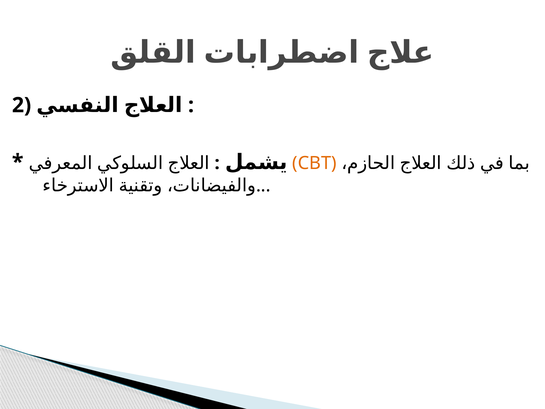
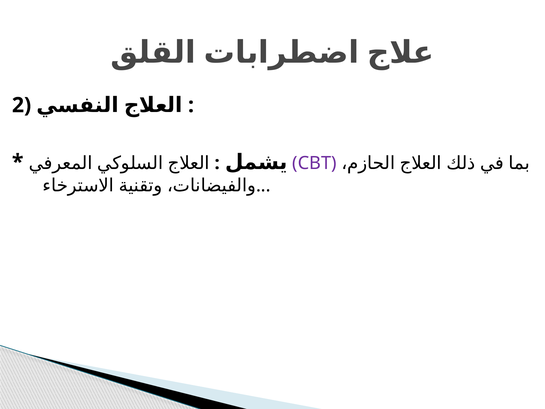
CBT colour: orange -> purple (314, 163)
